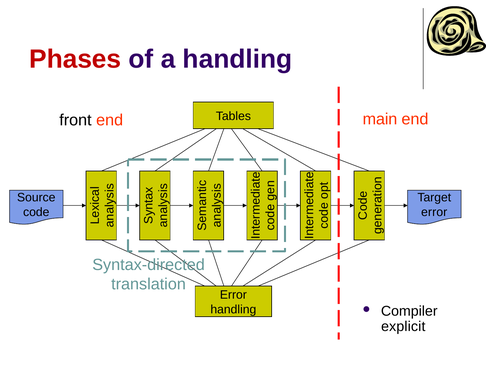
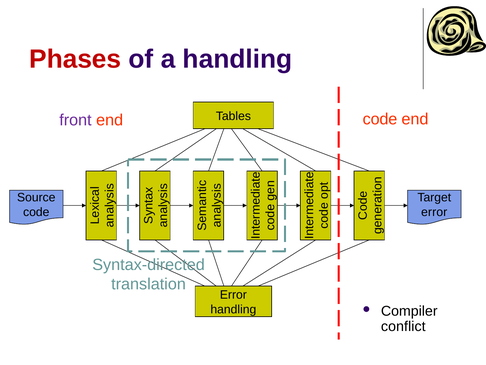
front colour: black -> purple (75, 120)
end main: main -> code (380, 119)
explicit: explicit -> conflict (403, 326)
